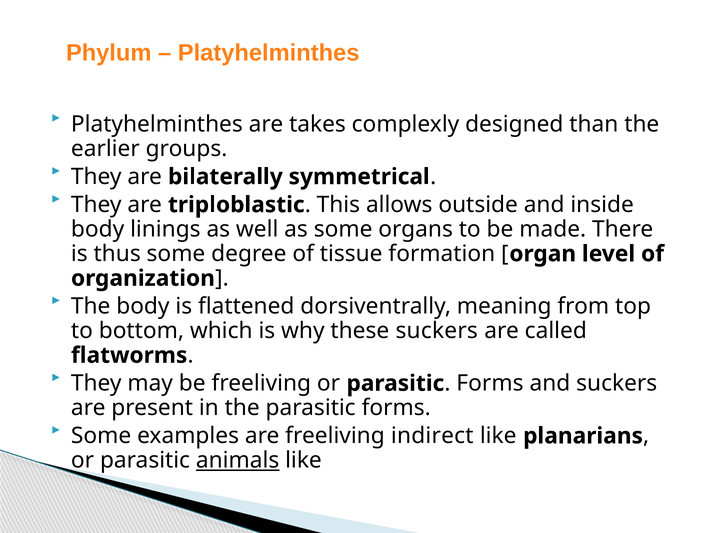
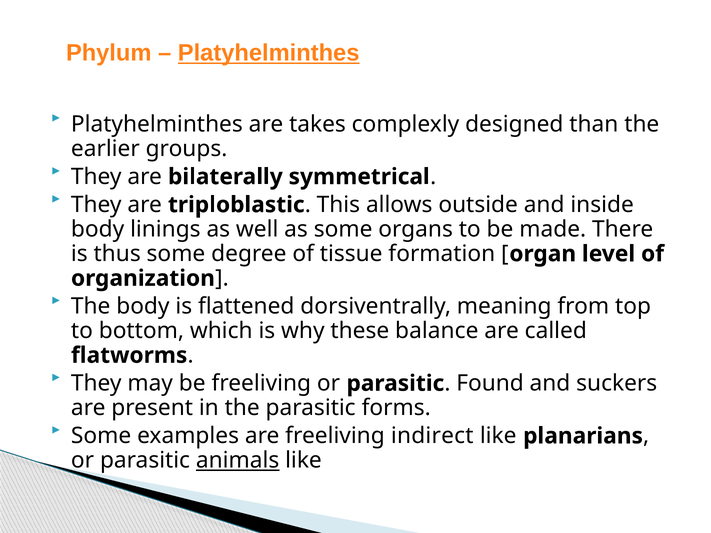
Platyhelminthes underline: none -> present (269, 53)
these suckers: suckers -> balance (437, 331)
Forms: Forms -> Found (490, 384)
